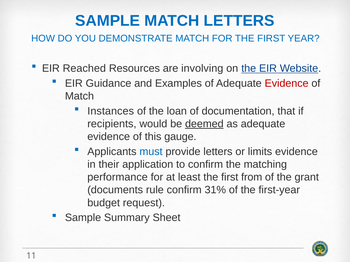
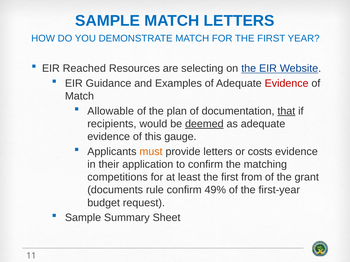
involving: involving -> selecting (202, 68)
Instances: Instances -> Allowable (111, 111)
loan: loan -> plan (177, 111)
that underline: none -> present (286, 111)
must colour: blue -> orange (151, 152)
limits: limits -> costs (260, 152)
performance: performance -> competitions (118, 178)
31%: 31% -> 49% (215, 190)
